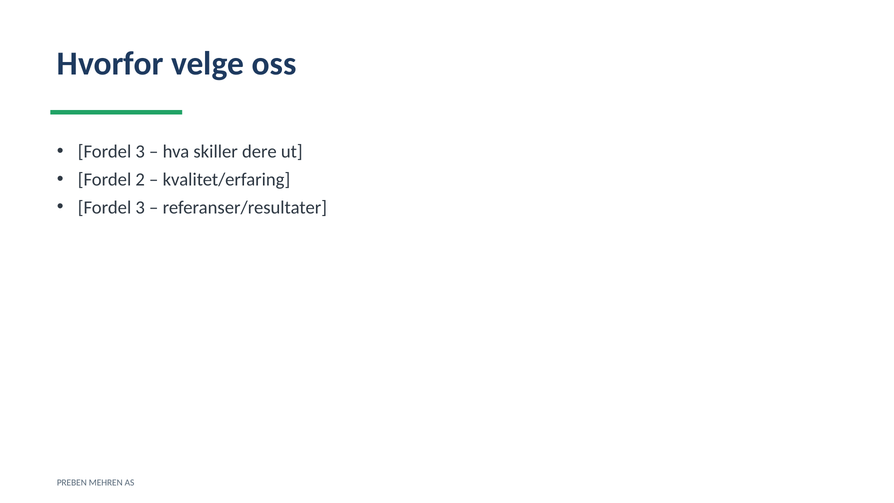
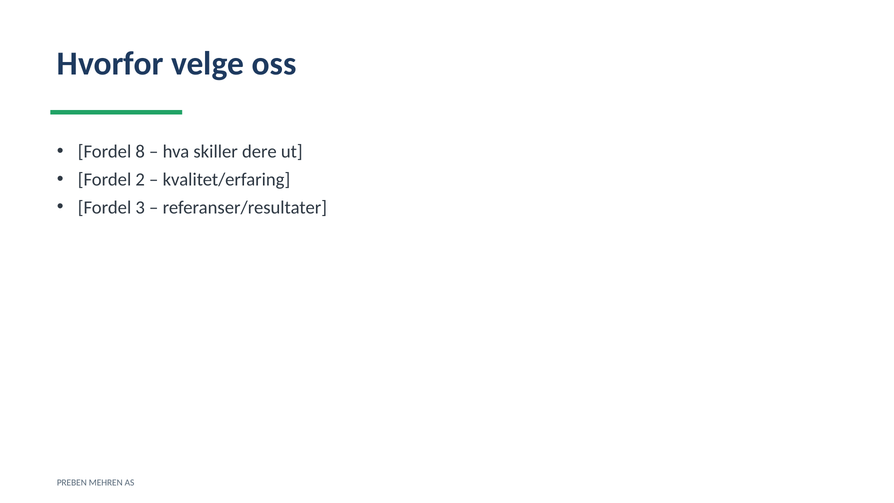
3: 3 -> 8 (140, 151)
